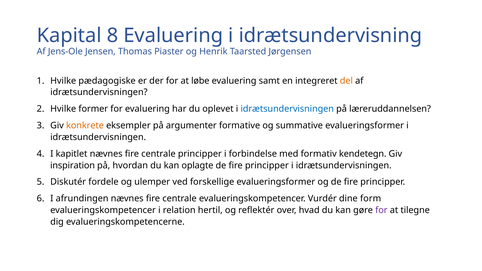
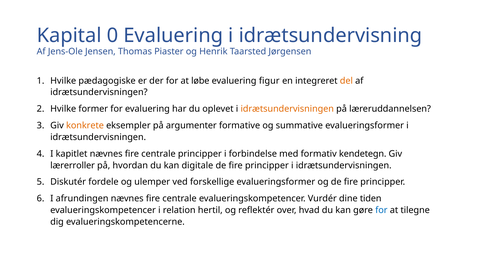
8: 8 -> 0 (113, 36)
samt: samt -> figur (269, 81)
idrætsundervisningen colour: blue -> orange (287, 109)
inspiration: inspiration -> lærerroller (73, 165)
oplagte: oplagte -> digitale (197, 165)
form: form -> tiden (371, 199)
for colour: purple -> blue (381, 210)
